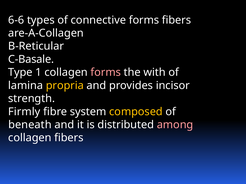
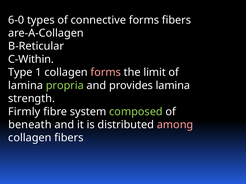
6-6: 6-6 -> 6-0 (16, 20)
C-Basale: C-Basale -> C-Within (31, 59)
with: with -> limit (155, 73)
propria colour: yellow -> light green (65, 86)
provides incisor: incisor -> lamina (173, 86)
composed colour: yellow -> light green (136, 112)
